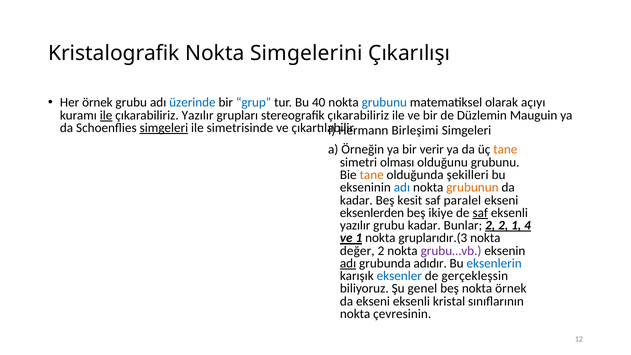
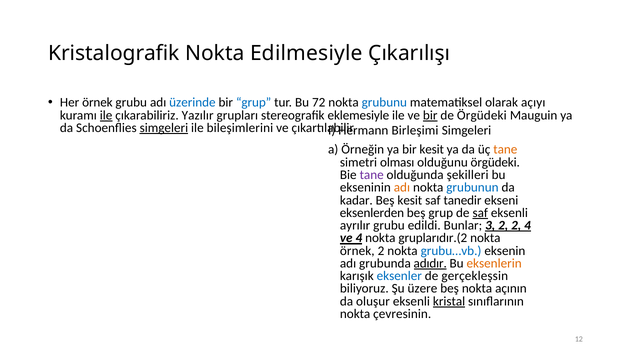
Simgelerini: Simgelerini -> Edilmesiyle (306, 53)
40: 40 -> 72 (319, 103)
stereografik çıkarabiliriz: çıkarabiliriz -> eklemesiyle (358, 115)
bir underline: none -> present (430, 115)
de Düzlemin: Düzlemin -> Örgüdeki (482, 115)
simetrisinde: simetrisinde -> bileşimlerini (240, 128)
bir verir: verir -> kesit (432, 150)
olduğunu grubunu: grubunu -> örgüdeki (495, 162)
tane colour: orange -> purple (372, 175)
adı colour: blue -> orange (402, 187)
grubunun colour: orange -> blue (472, 187)
paralel: paralel -> tanedir (462, 200)
beş ikiye: ikiye -> grup (441, 213)
yazılır: yazılır -> ayrılır (355, 225)
grubu kadar: kadar -> edildi (424, 225)
Bunlar 2: 2 -> 3 (490, 225)
2 1: 1 -> 2 (516, 225)
ve 1: 1 -> 4 (359, 238)
gruplarıdır.(3: gruplarıdır.(3 -> gruplarıdır.(2 (433, 238)
değer: değer -> örnek (357, 251)
grubu…vb colour: purple -> blue (451, 251)
adı underline: present -> none (348, 263)
adıdır underline: none -> present (430, 263)
eksenlerin colour: blue -> orange (494, 263)
genel: genel -> üzere (422, 289)
nokta örnek: örnek -> açının (511, 289)
da ekseni: ekseni -> oluşur (373, 301)
kristal underline: none -> present (449, 301)
